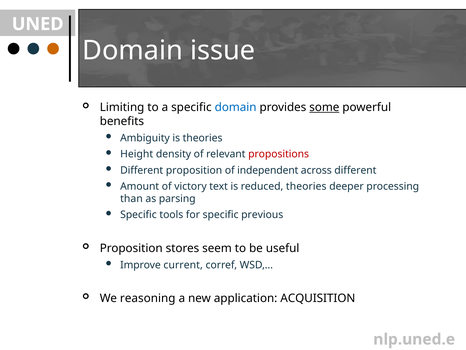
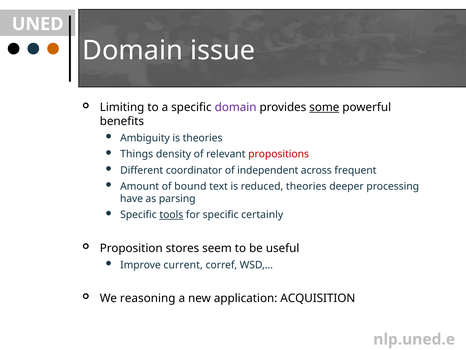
domain colour: blue -> purple (236, 107)
Height: Height -> Things (137, 154)
Different proposition: proposition -> coordinator (194, 170)
across different: different -> frequent (355, 170)
victory: victory -> bound (190, 186)
than: than -> have (132, 199)
tools underline: none -> present (171, 215)
previous: previous -> certainly (262, 215)
